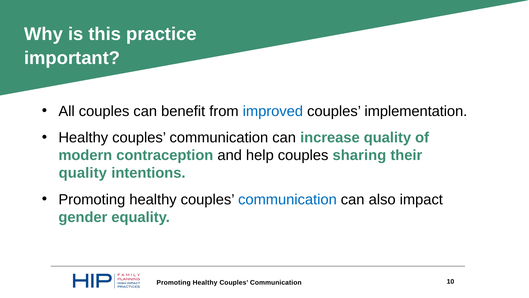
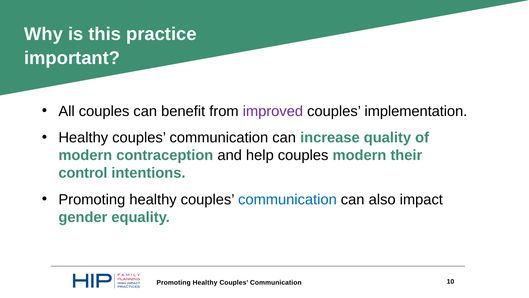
improved colour: blue -> purple (273, 111)
couples sharing: sharing -> modern (359, 155)
quality: quality -> control (83, 173)
